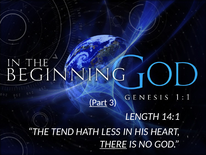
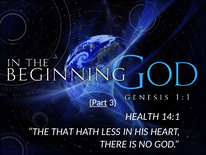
LENGTH: LENGTH -> HEALTH (142, 116)
TEND: TEND -> THAT (62, 131)
THERE underline: present -> none (113, 144)
